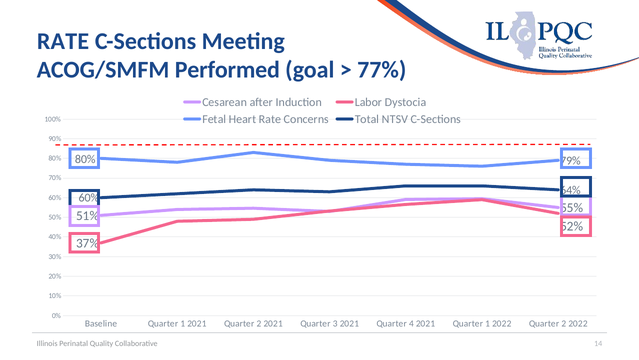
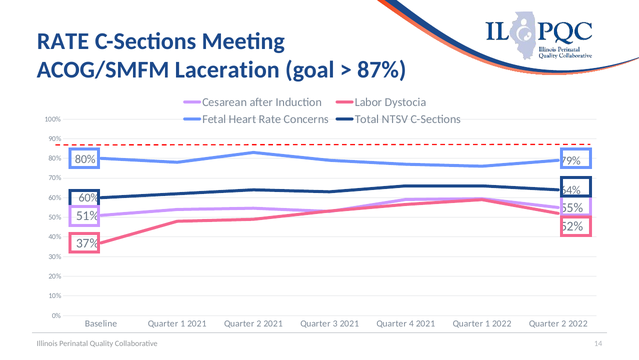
Performed: Performed -> Laceration (227, 70)
77%: 77% -> 87% (382, 70)
